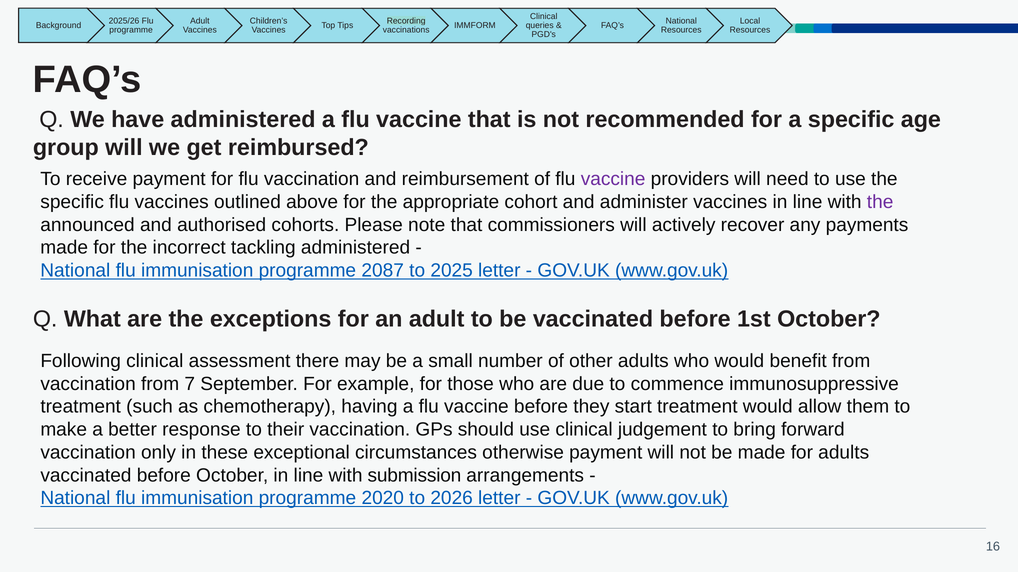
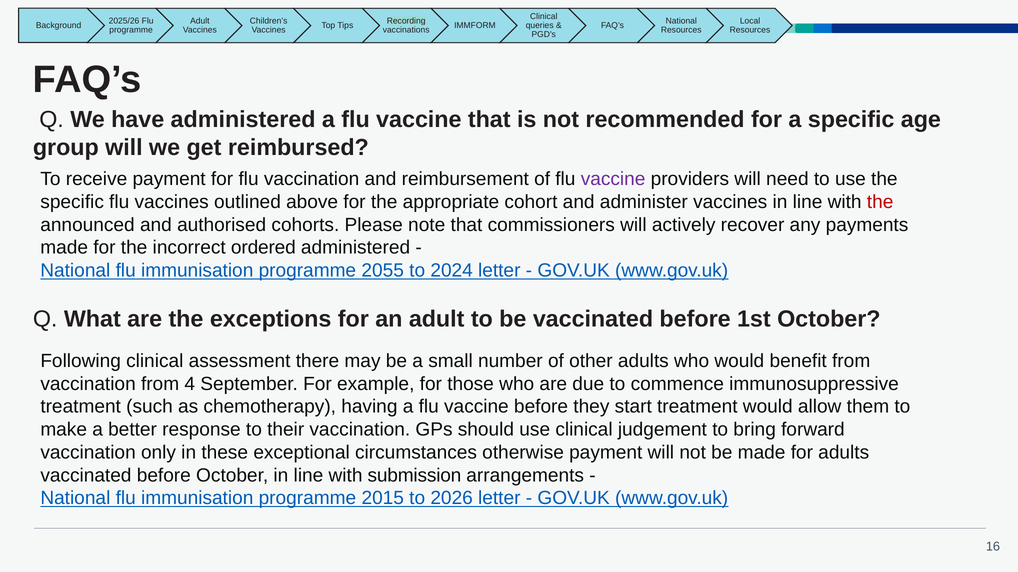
the colour: purple -> red (880, 202)
tackling: tackling -> ordered (263, 248)
2087: 2087 -> 2055 (383, 271)
2025: 2025 -> 2024 (452, 271)
7: 7 -> 4 (190, 384)
2020: 2020 -> 2015 (383, 499)
